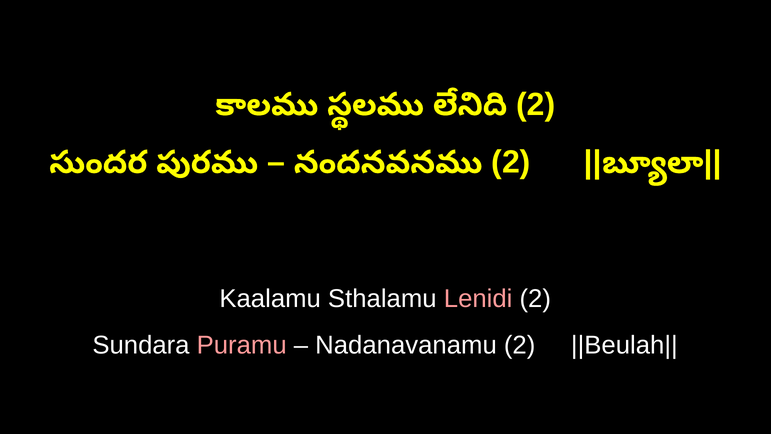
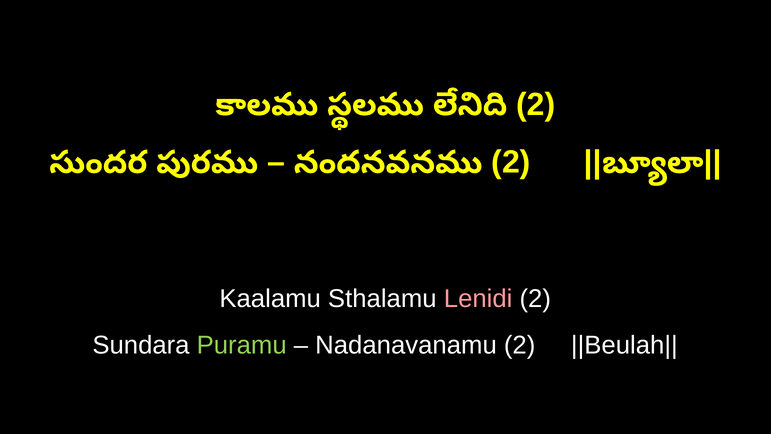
Puramu colour: pink -> light green (242, 345)
